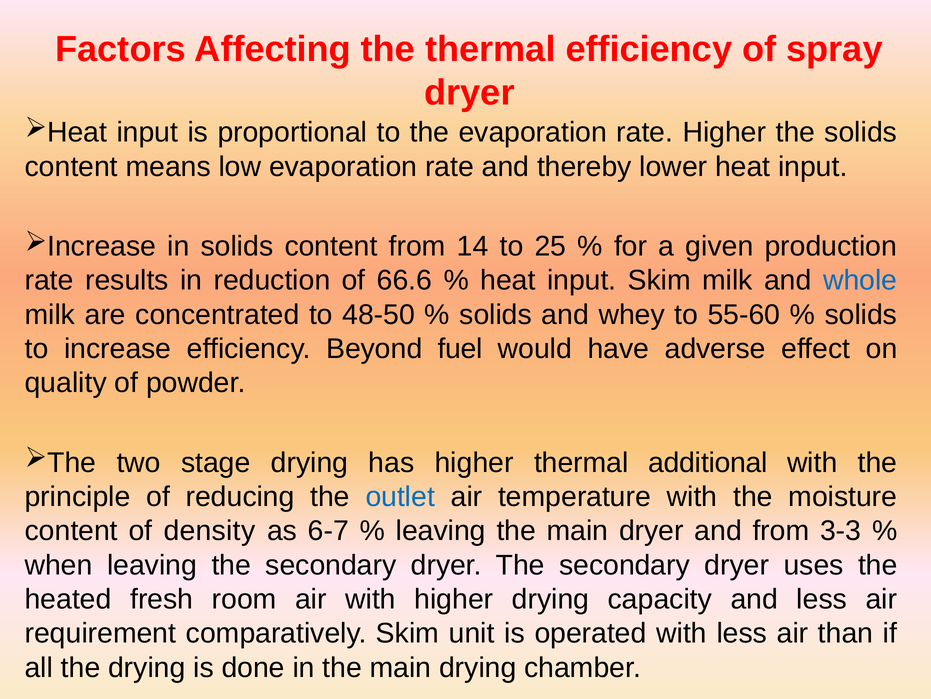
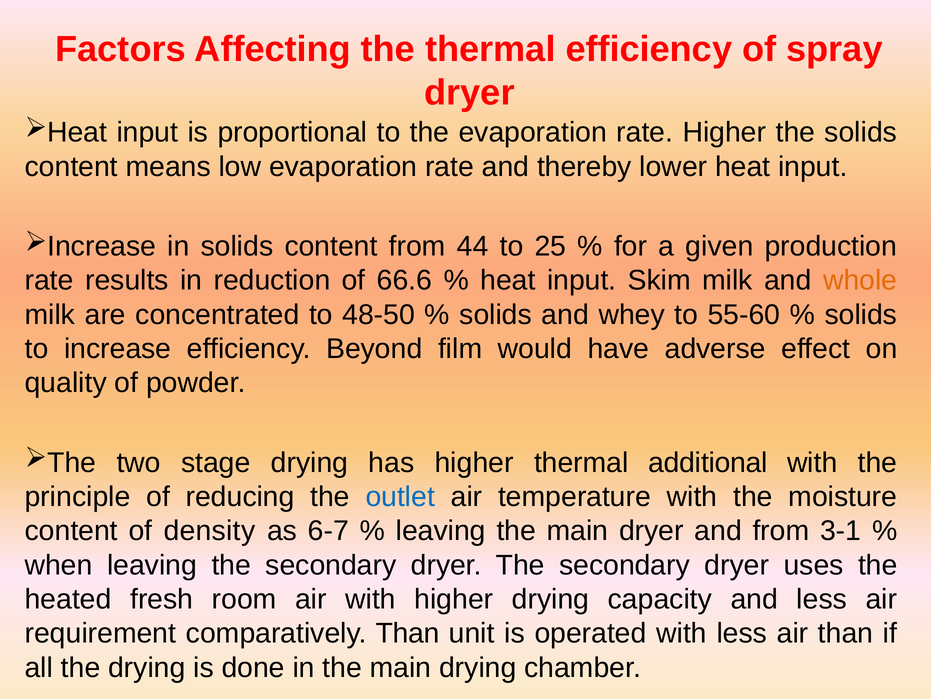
14: 14 -> 44 (473, 246)
whole colour: blue -> orange (860, 280)
fuel: fuel -> film (460, 348)
3-3: 3-3 -> 3-1 (841, 530)
comparatively Skim: Skim -> Than (408, 633)
